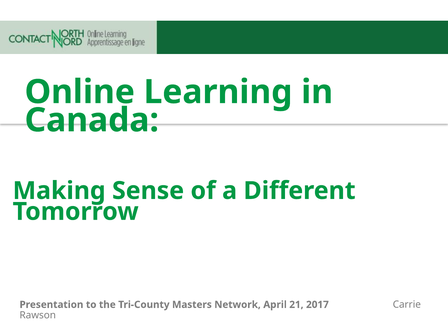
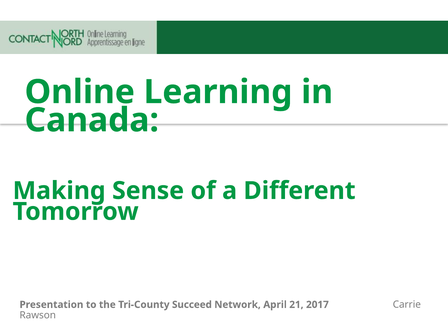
Masters: Masters -> Succeed (192, 305)
